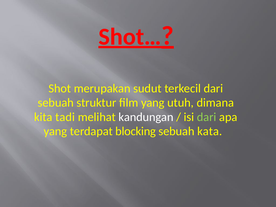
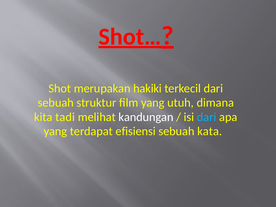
sudut: sudut -> hakiki (148, 88)
dari colour: light green -> light blue (207, 117)
blocking: blocking -> efisiensi (136, 131)
